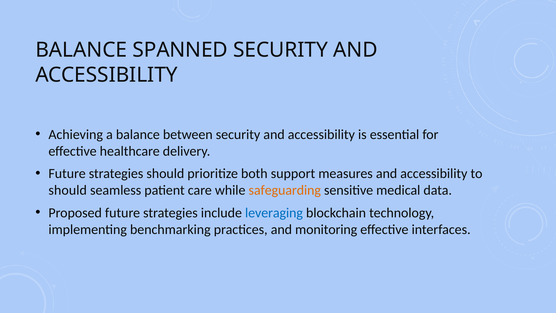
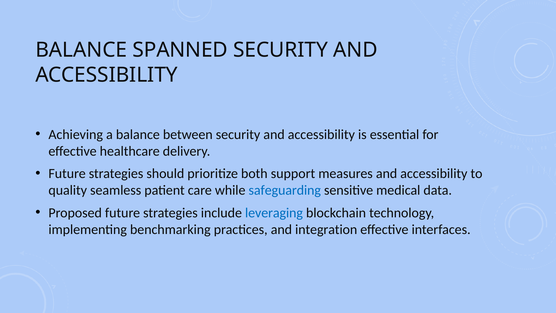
should: should -> quality (68, 190)
safeguarding colour: orange -> blue (285, 190)
monitoring: monitoring -> integration (326, 229)
